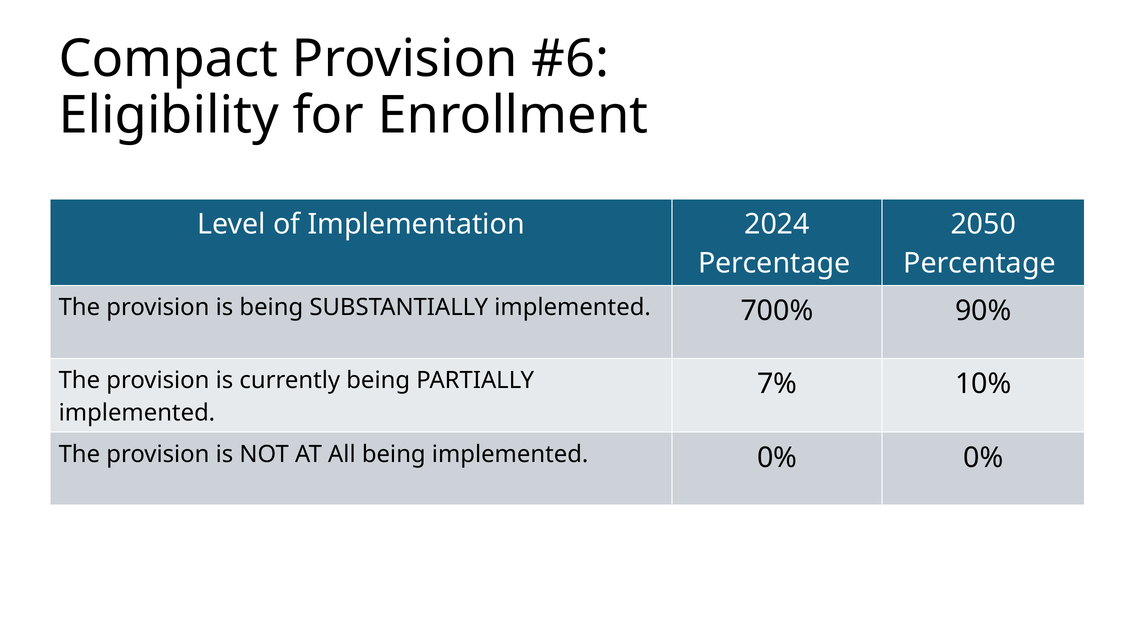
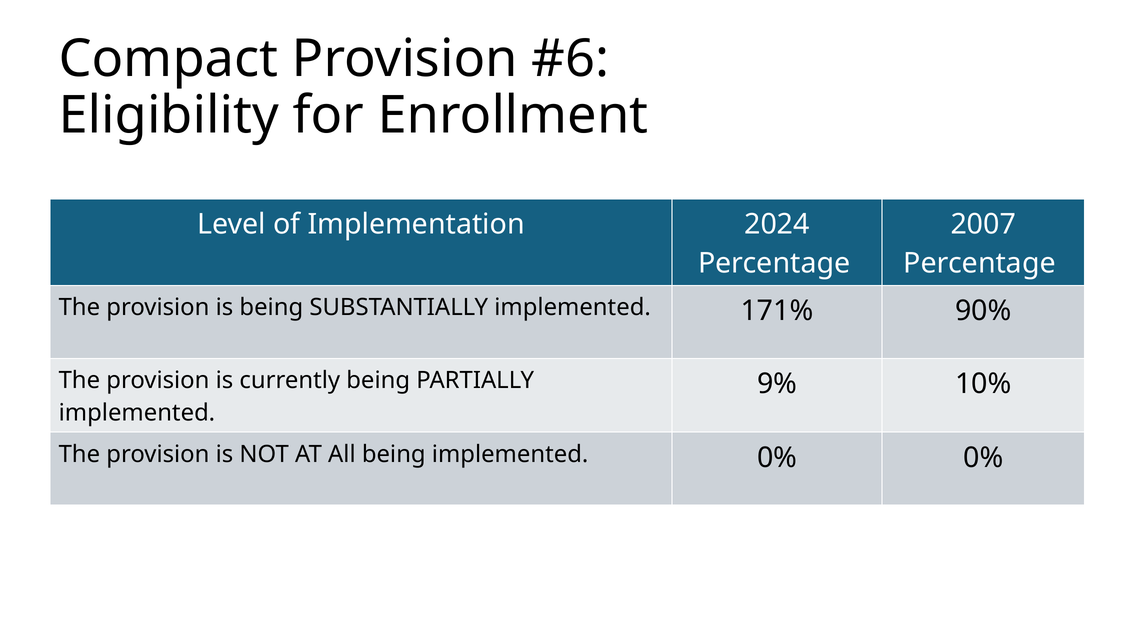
2050: 2050 -> 2007 (983, 224)
700%: 700% -> 171% (777, 311)
7%: 7% -> 9% (777, 383)
